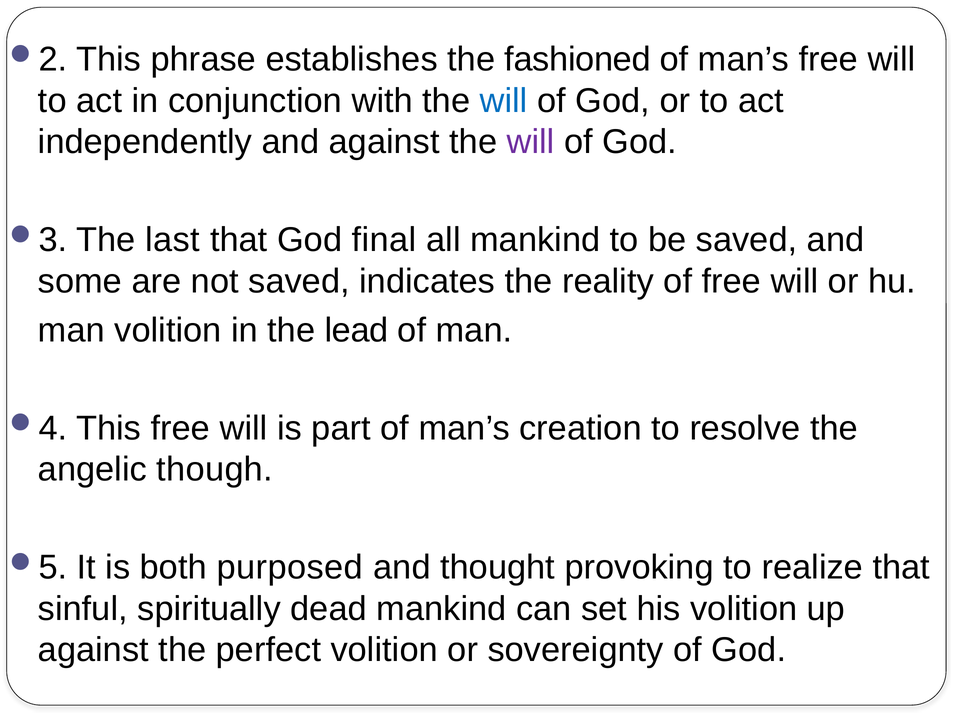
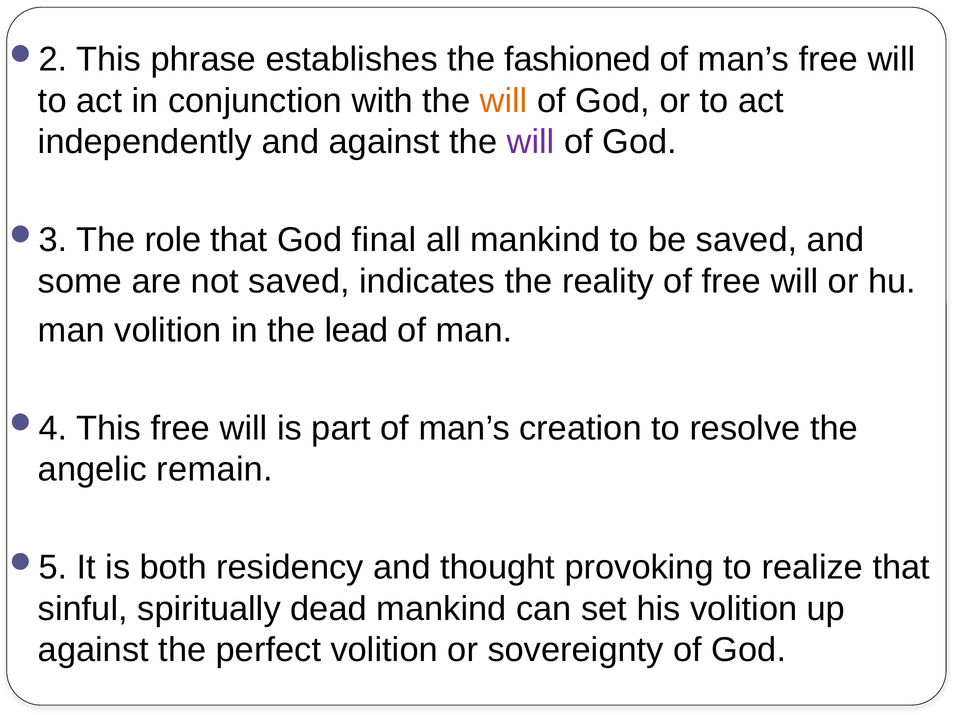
will colour: blue -> orange (504, 101)
last: last -> role (173, 240)
though: though -> remain (215, 469)
purposed: purposed -> residency (290, 567)
